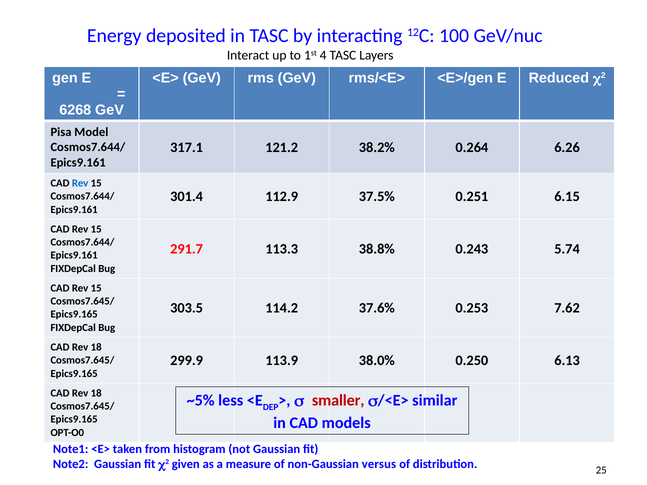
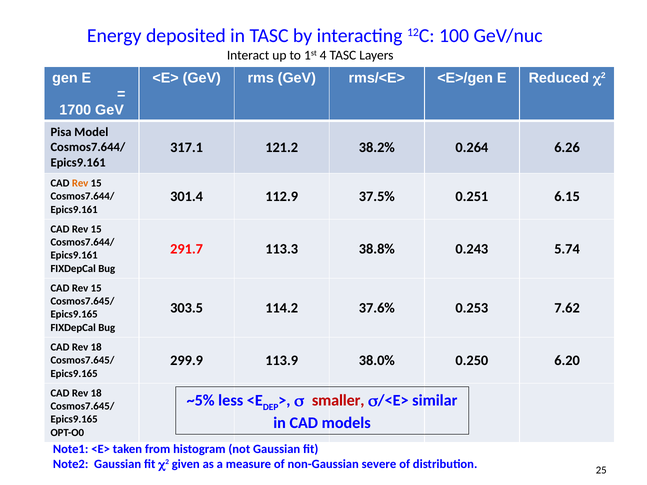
6268: 6268 -> 1700 (75, 110)
Rev colour: blue -> orange (80, 183)
6.13: 6.13 -> 6.20 (567, 361)
versus: versus -> severe (379, 464)
